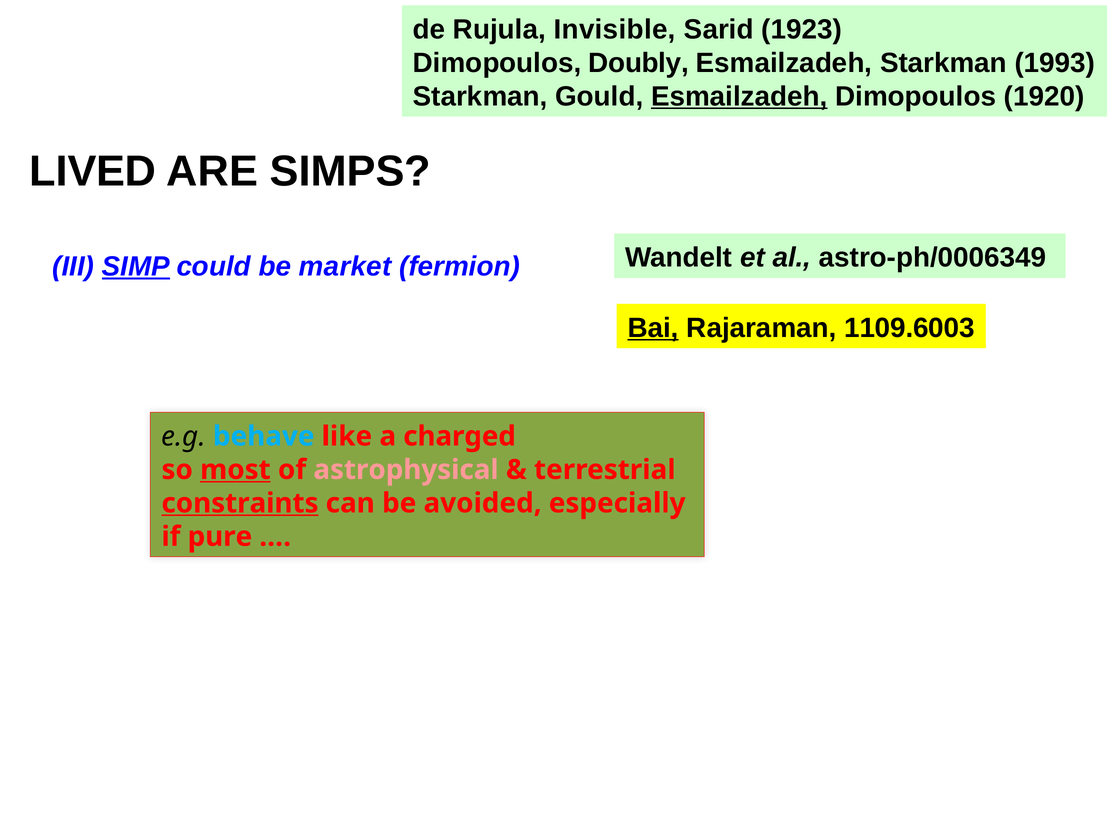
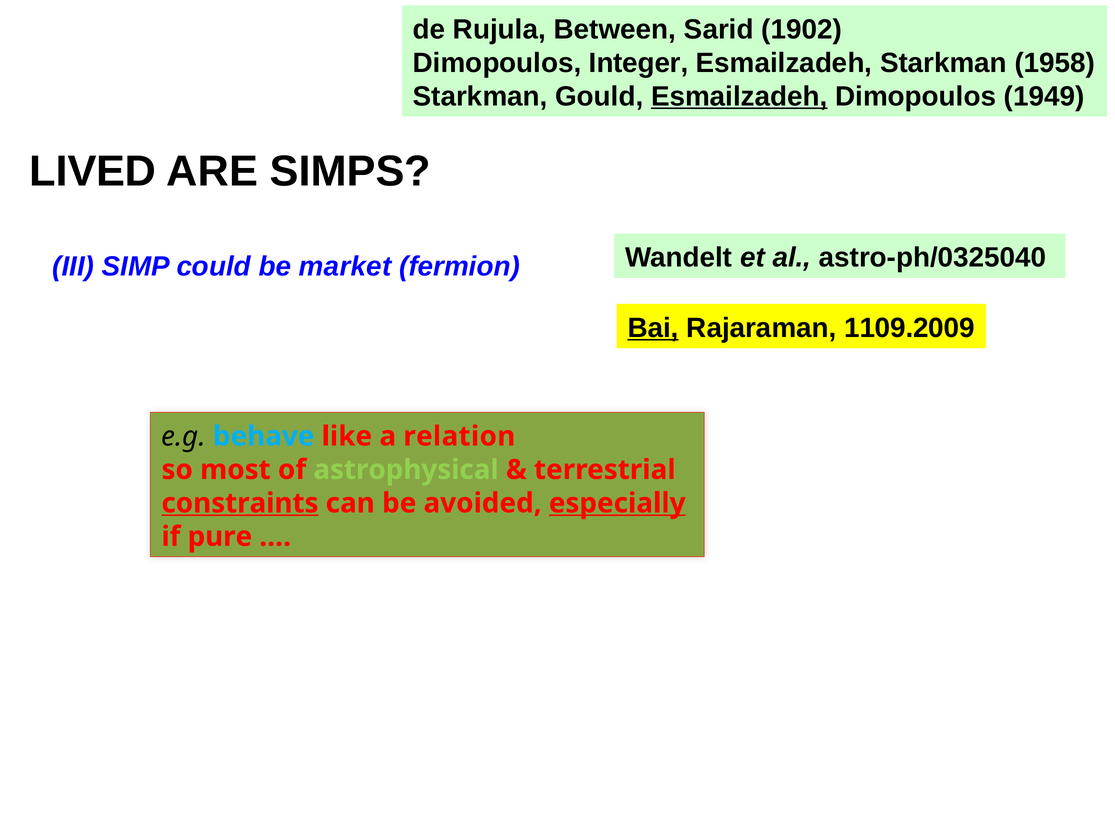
Invisible: Invisible -> Between (615, 30)
1923: 1923 -> 1902 (802, 30)
Doubly: Doubly -> Integer (639, 63)
1993: 1993 -> 1958 (1055, 63)
1920: 1920 -> 1949 (1044, 96)
astro-ph/0006349: astro-ph/0006349 -> astro-ph/0325040 (933, 258)
SIMP underline: present -> none (136, 267)
1109.6003: 1109.6003 -> 1109.2009 (909, 328)
charged: charged -> relation (459, 436)
most underline: present -> none (235, 470)
astrophysical colour: pink -> light green (406, 470)
especially underline: none -> present (617, 503)
